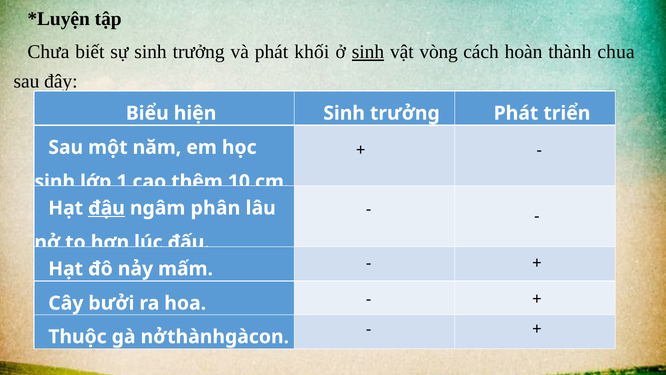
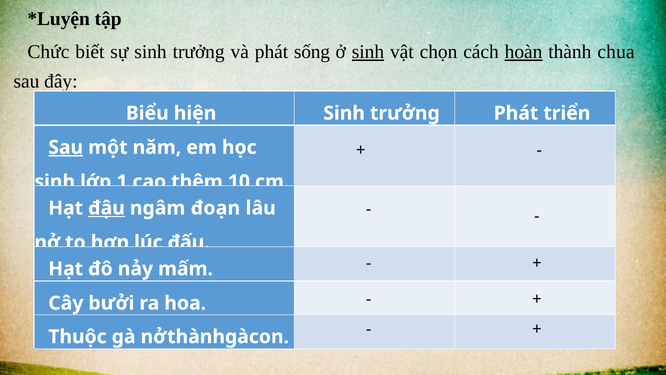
Chưa: Chưa -> Chức (48, 52)
khối: khối -> sống (312, 52)
vòng: vòng -> chọn (439, 52)
hoàn underline: none -> present (524, 52)
Sau underline: none -> present (66, 147)
phân: phân -> đoạn (215, 208)
